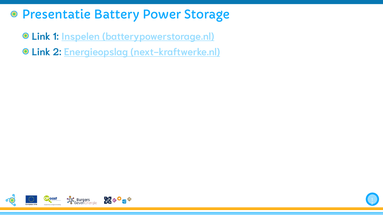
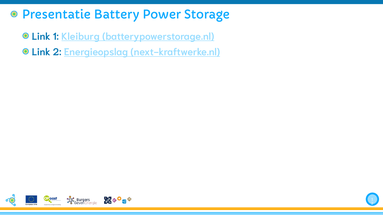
Inspelen: Inspelen -> Kleiburg (81, 37)
